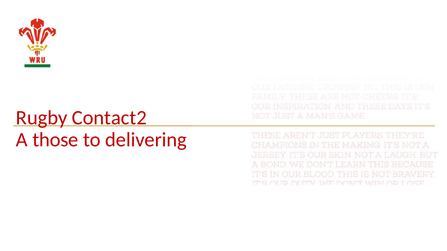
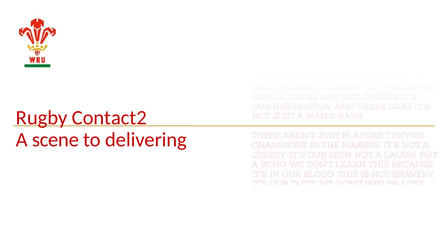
those: those -> scene (55, 140)
